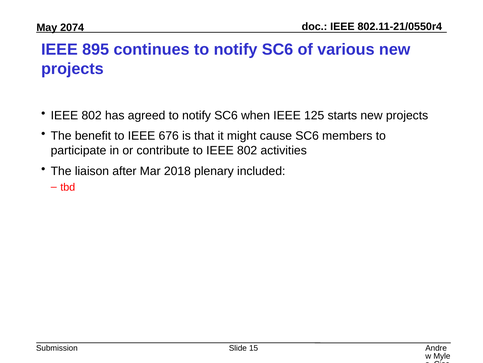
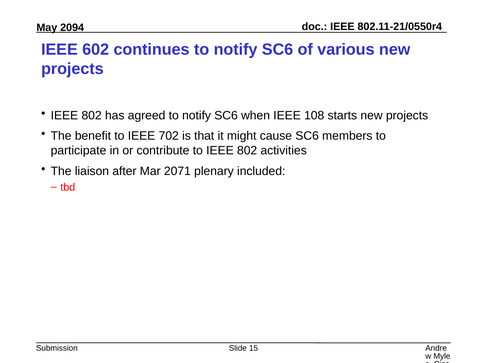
2074: 2074 -> 2094 (72, 27)
895: 895 -> 602 (96, 49)
125: 125 -> 108 (314, 115)
676: 676 -> 702 (169, 136)
2018: 2018 -> 2071 (177, 171)
